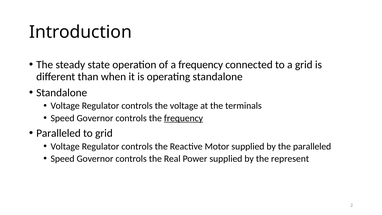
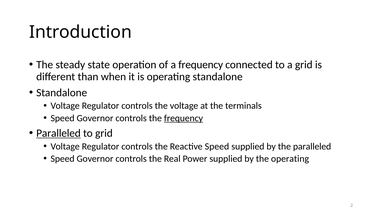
Paralleled underline: none -> present (58, 133)
Reactive Motor: Motor -> Speed (217, 146)
the represent: represent -> operating (290, 159)
